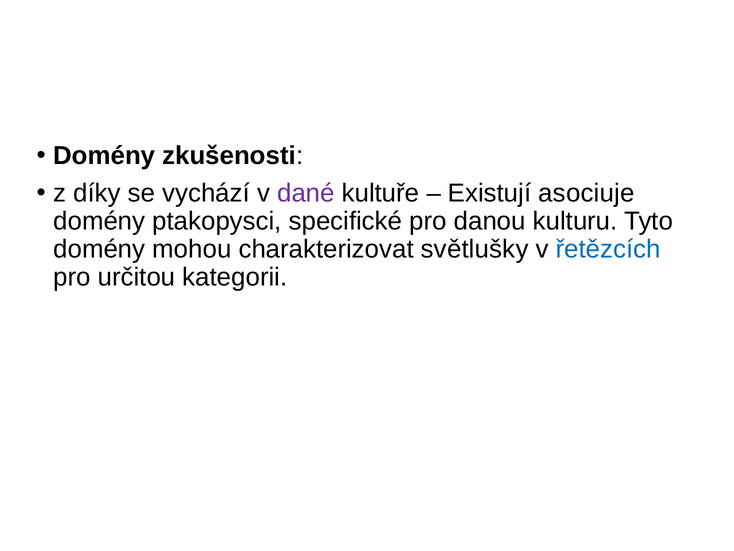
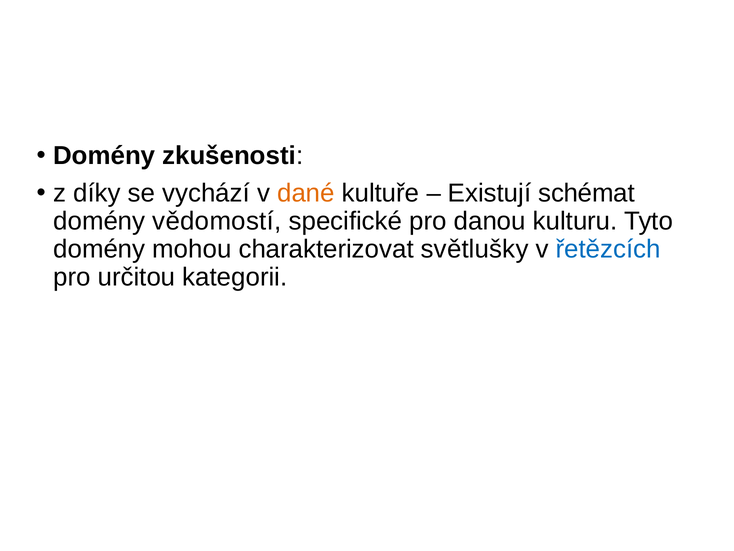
dané colour: purple -> orange (306, 193)
asociuje: asociuje -> schémat (587, 193)
ptakopysci: ptakopysci -> vědomostí (217, 221)
